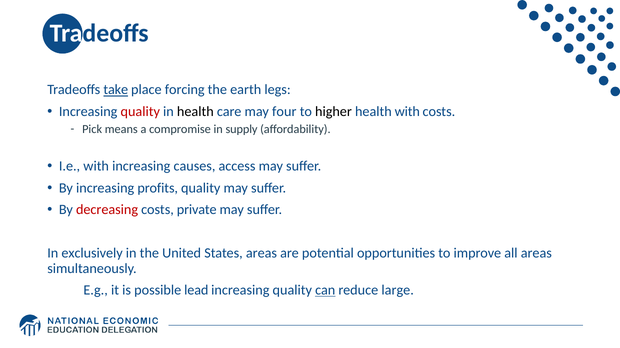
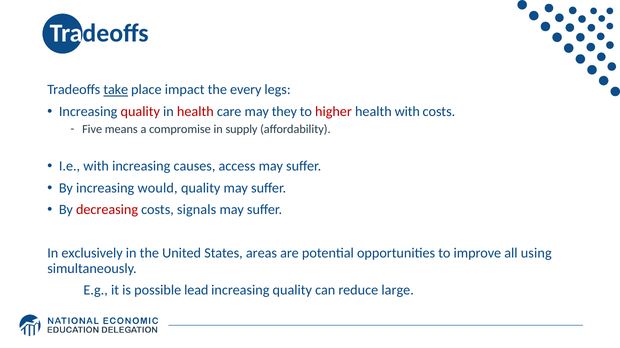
forcing: forcing -> impact (185, 90)
earth: earth -> every (246, 90)
health colour: black -> red (195, 112)
four: four -> they (284, 112)
higher colour: black -> red (333, 112)
Pick: Pick -> Five (92, 129)
profits: profits -> would (158, 188)
private: private -> signals (197, 210)
all areas: areas -> using (536, 254)
can underline: present -> none (325, 291)
